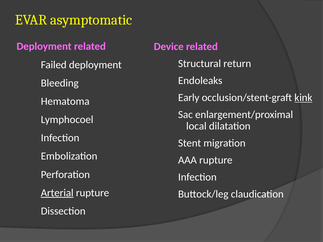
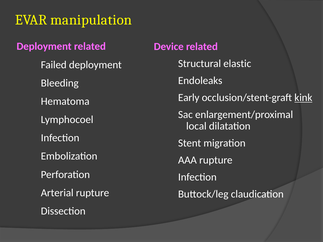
asymptomatic: asymptomatic -> manipulation (91, 20)
return: return -> elastic (237, 64)
Arterial underline: present -> none (57, 193)
